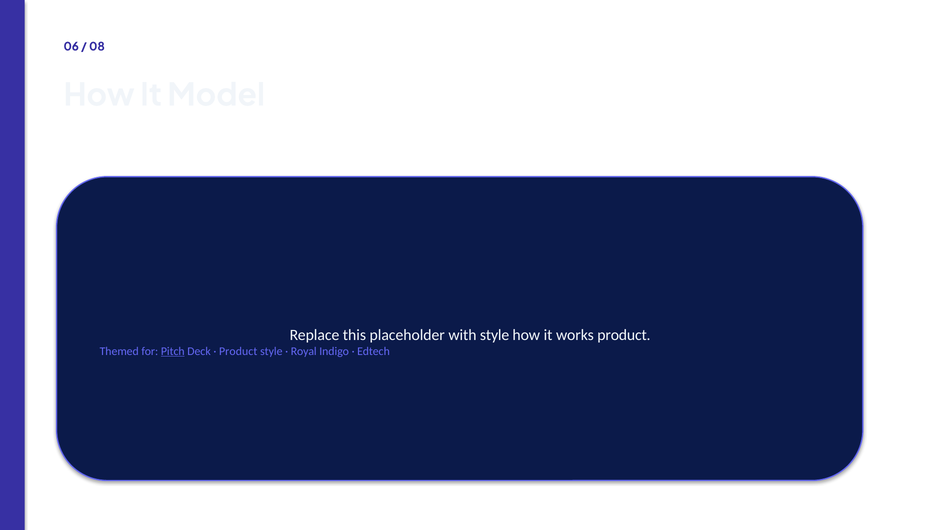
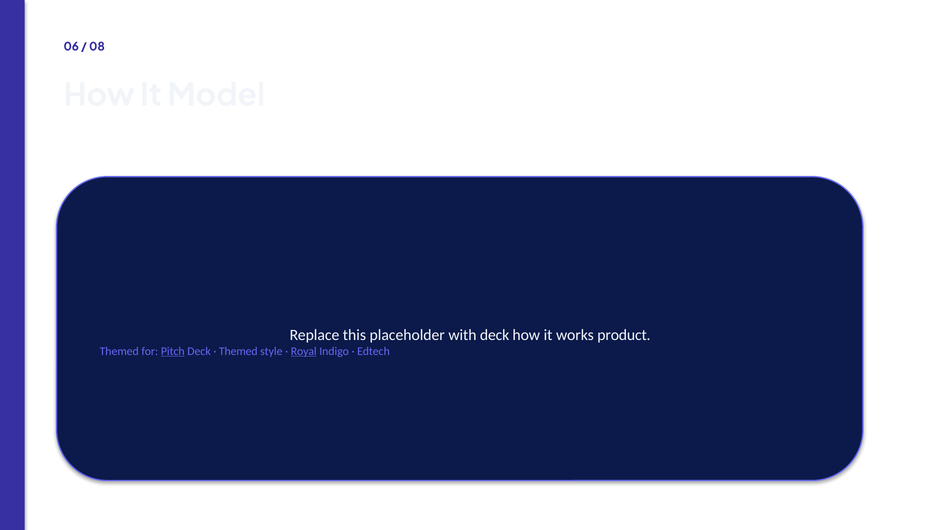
with style: style -> deck (495, 335)
Product: Product -> Themed (238, 351)
Royal underline: none -> present (304, 351)
